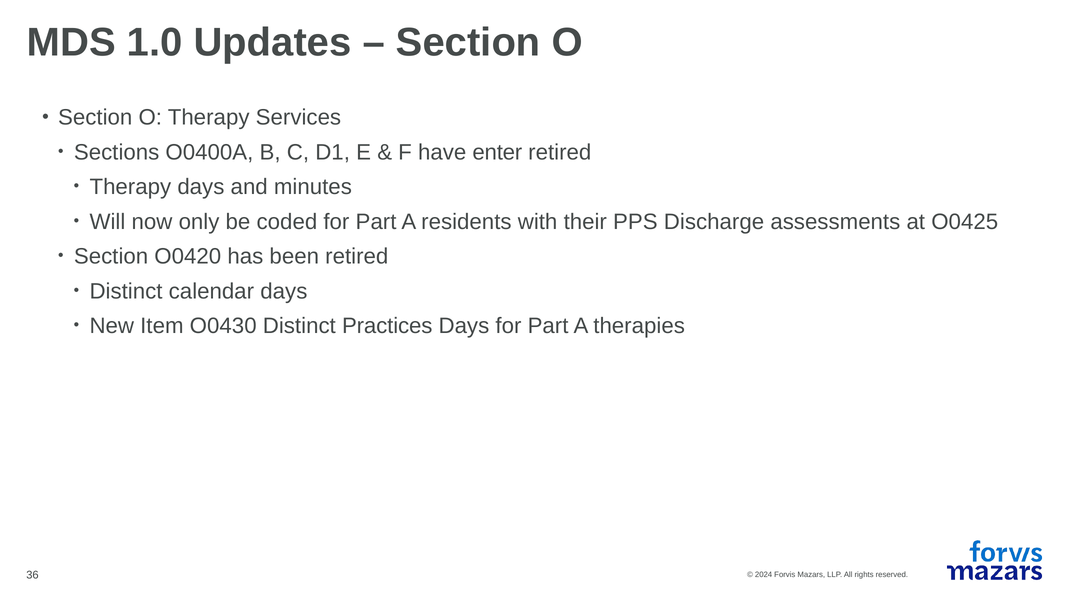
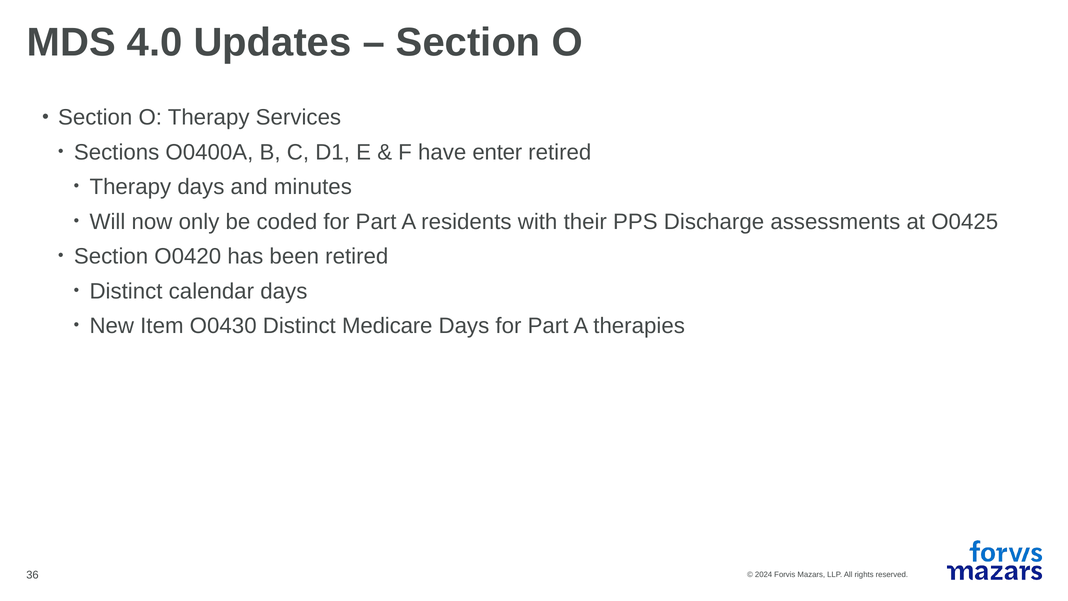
1.0: 1.0 -> 4.0 (155, 42)
Practices: Practices -> Medicare (387, 326)
